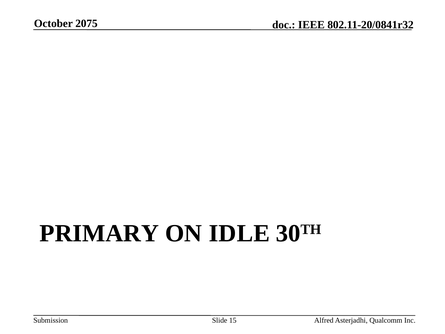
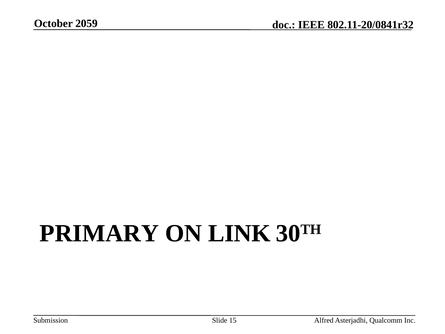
2075: 2075 -> 2059 (86, 24)
IDLE: IDLE -> LINK (240, 233)
